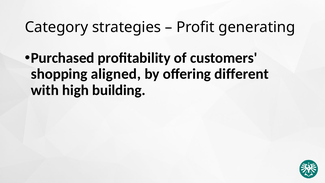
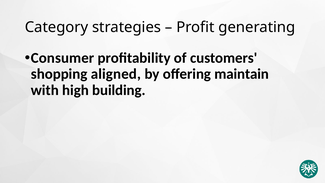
Purchased: Purchased -> Consumer (63, 58)
different: different -> maintain (242, 74)
